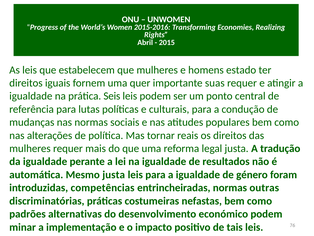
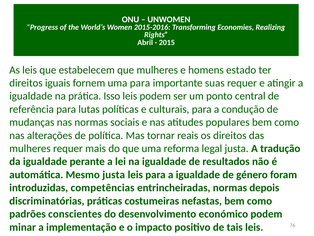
uma quer: quer -> para (140, 83)
Seis: Seis -> Isso (112, 96)
outras: outras -> depois (264, 187)
alternativas: alternativas -> conscientes (75, 214)
